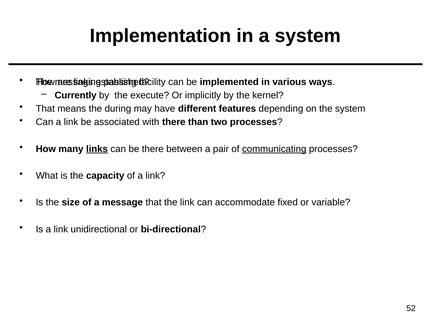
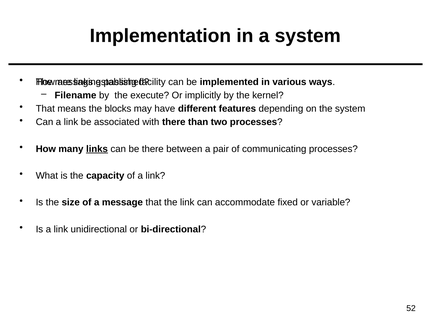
Currently: Currently -> Filename (76, 95)
during: during -> blocks (118, 109)
communicating underline: present -> none (274, 149)
